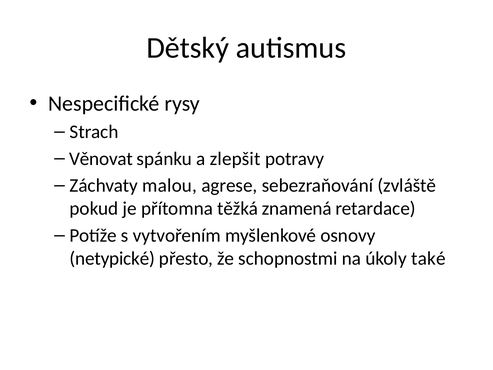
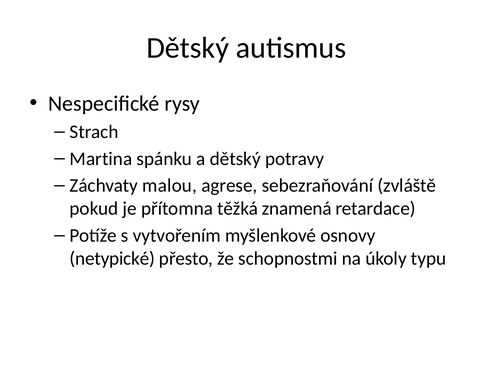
Věnovat: Věnovat -> Martina (101, 159)
a zlepšit: zlepšit -> dětský (235, 159)
také: také -> typu (429, 258)
